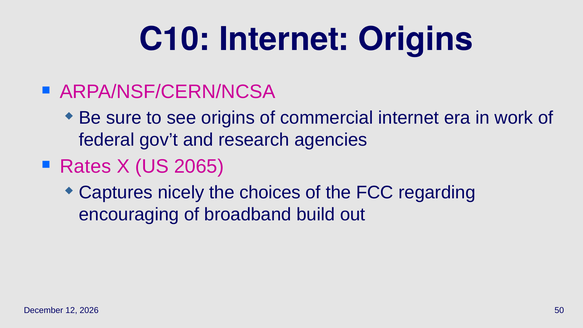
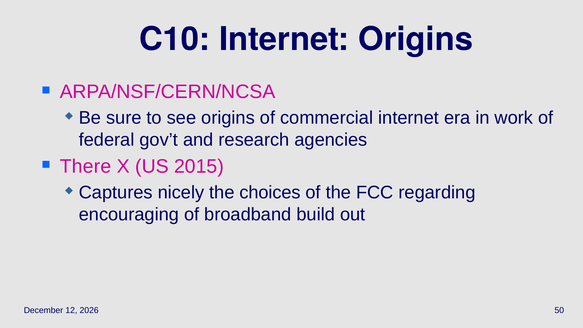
Rates: Rates -> There (85, 166)
2065: 2065 -> 2015 (199, 166)
